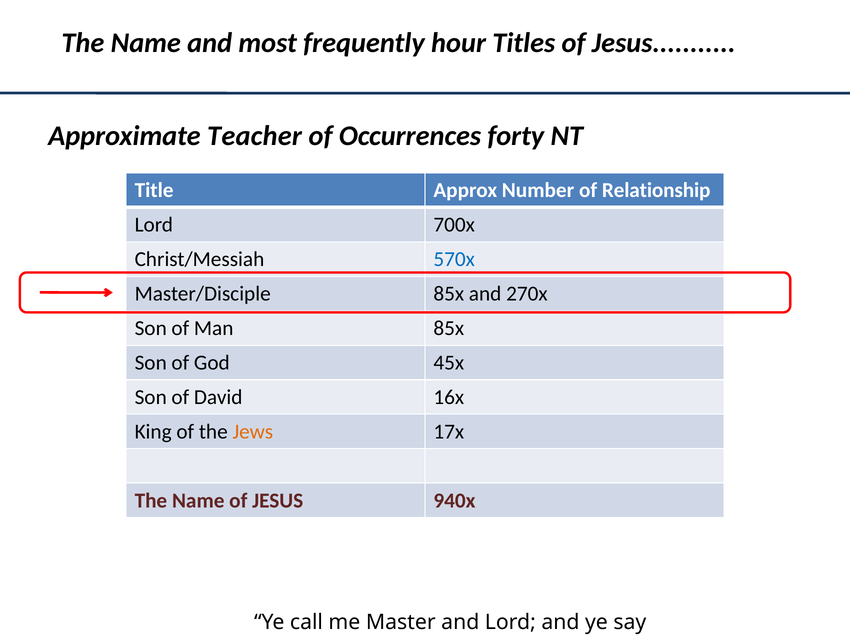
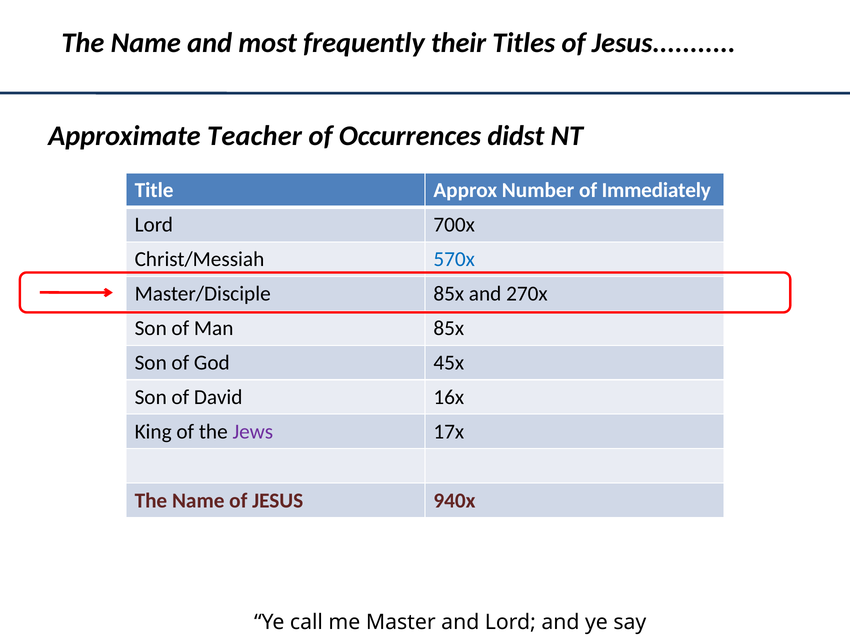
hour: hour -> their (459, 43)
forty: forty -> didst (516, 136)
Relationship: Relationship -> Immediately (656, 190)
Jews colour: orange -> purple (253, 431)
